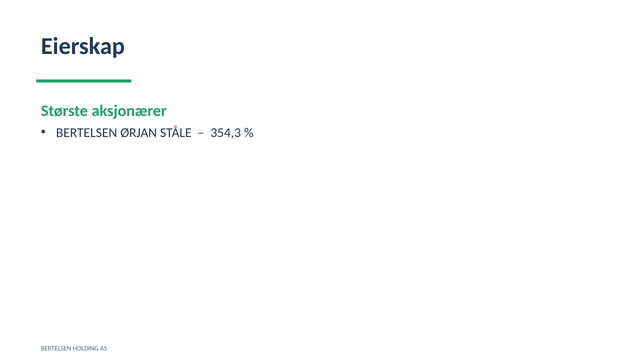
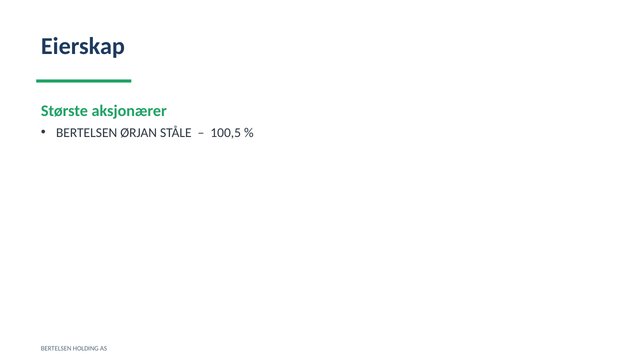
354,3: 354,3 -> 100,5 (226, 132)
